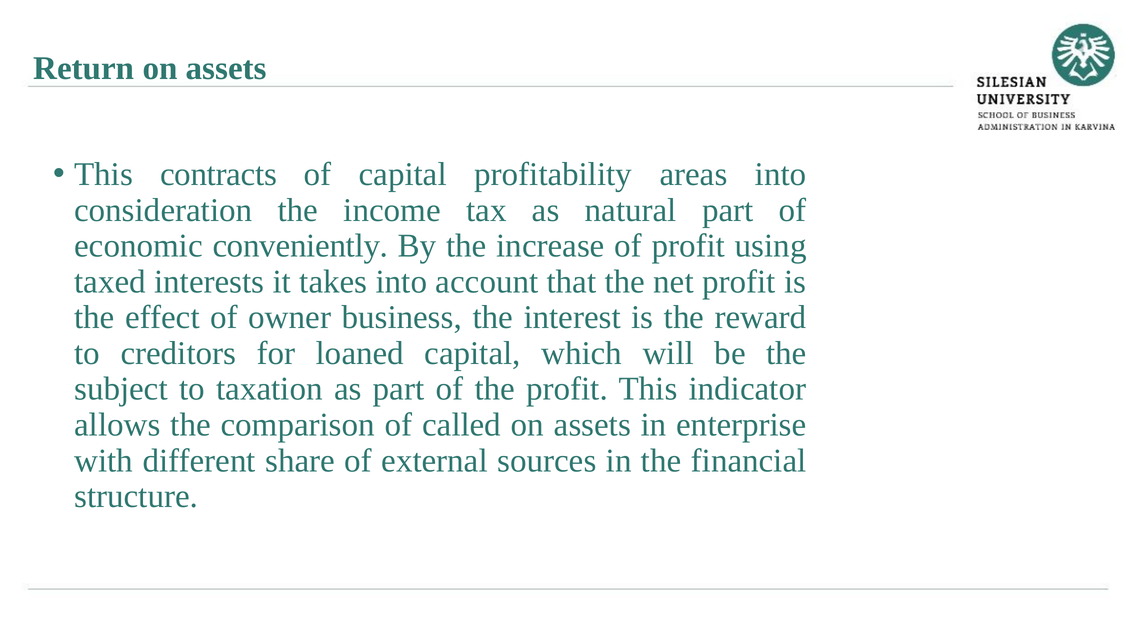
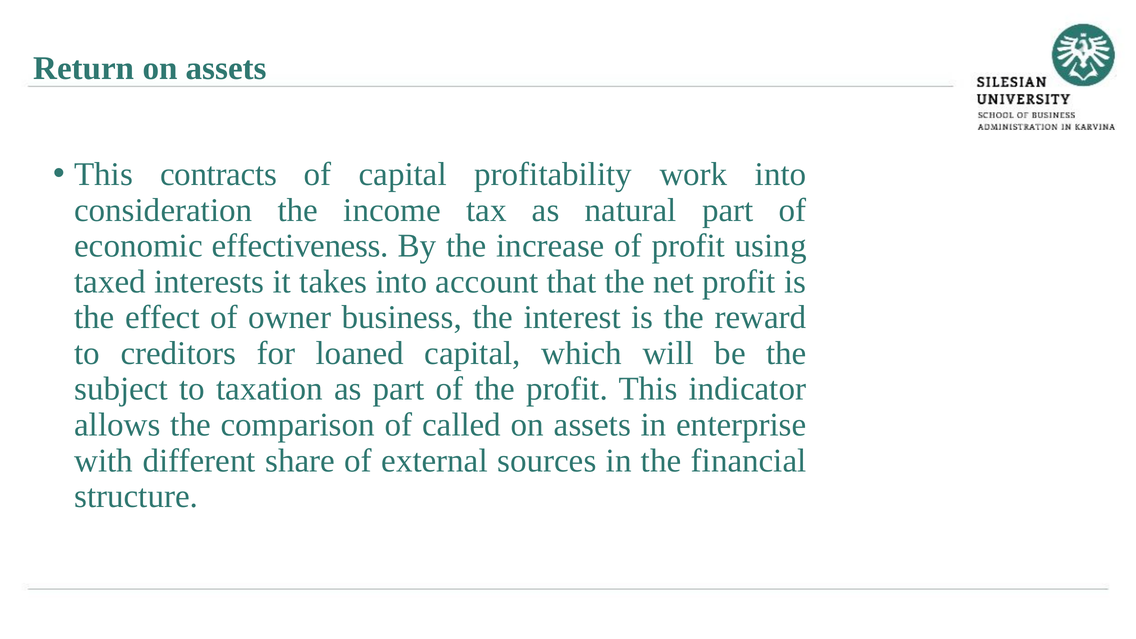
areas: areas -> work (693, 174)
conveniently: conveniently -> effectiveness (300, 246)
